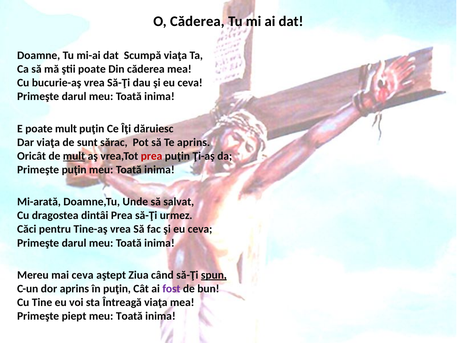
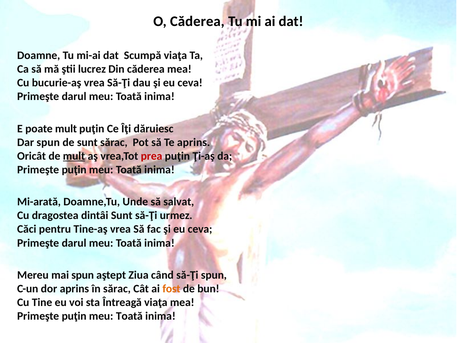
ştii poate: poate -> lucrez (92, 69)
Dar viaţa: viaţa -> spun (48, 142)
dintâi Prea: Prea -> Sunt (122, 215)
mai ceva: ceva -> spun (83, 275)
spun underline: present -> none (214, 275)
în puţin: puţin -> sărac (117, 288)
fost colour: purple -> orange (171, 288)
piept: piept -> puţin (74, 316)
